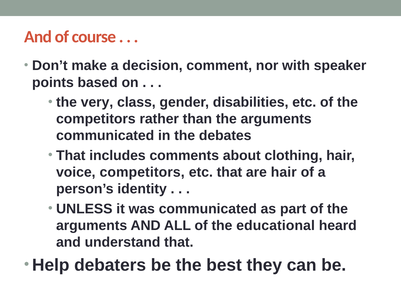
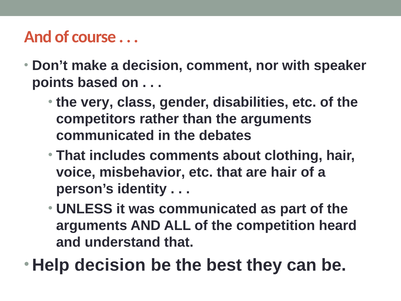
voice competitors: competitors -> misbehavior (142, 172)
educational: educational -> competition (276, 225)
Help debaters: debaters -> decision (110, 265)
